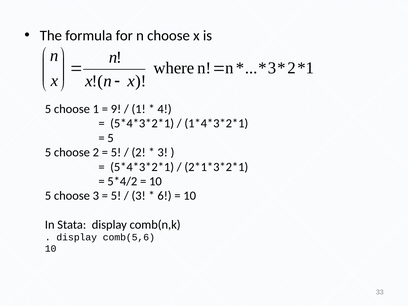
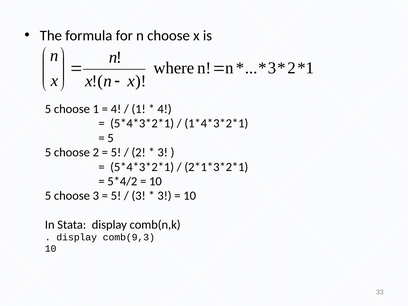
9: 9 -> 4 (116, 109)
6: 6 -> 3 (165, 196)
comb(5,6: comb(5,6 -> comb(9,3 (129, 237)
